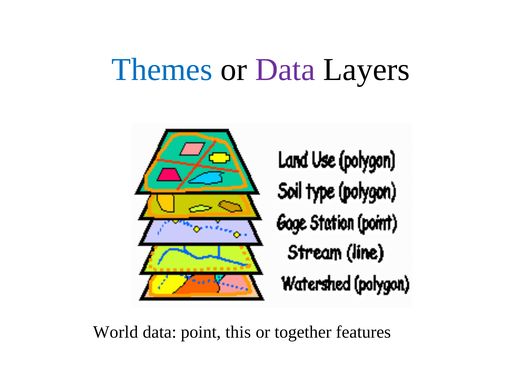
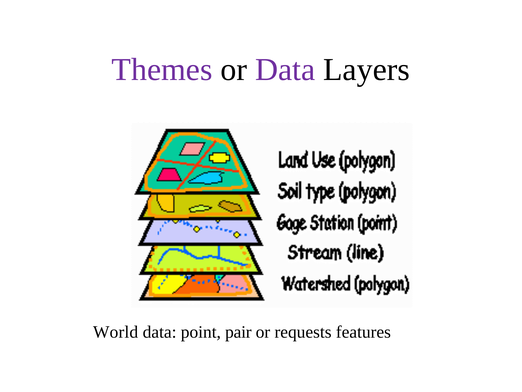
Themes colour: blue -> purple (162, 70)
this: this -> pair (238, 332)
together: together -> requests (303, 332)
